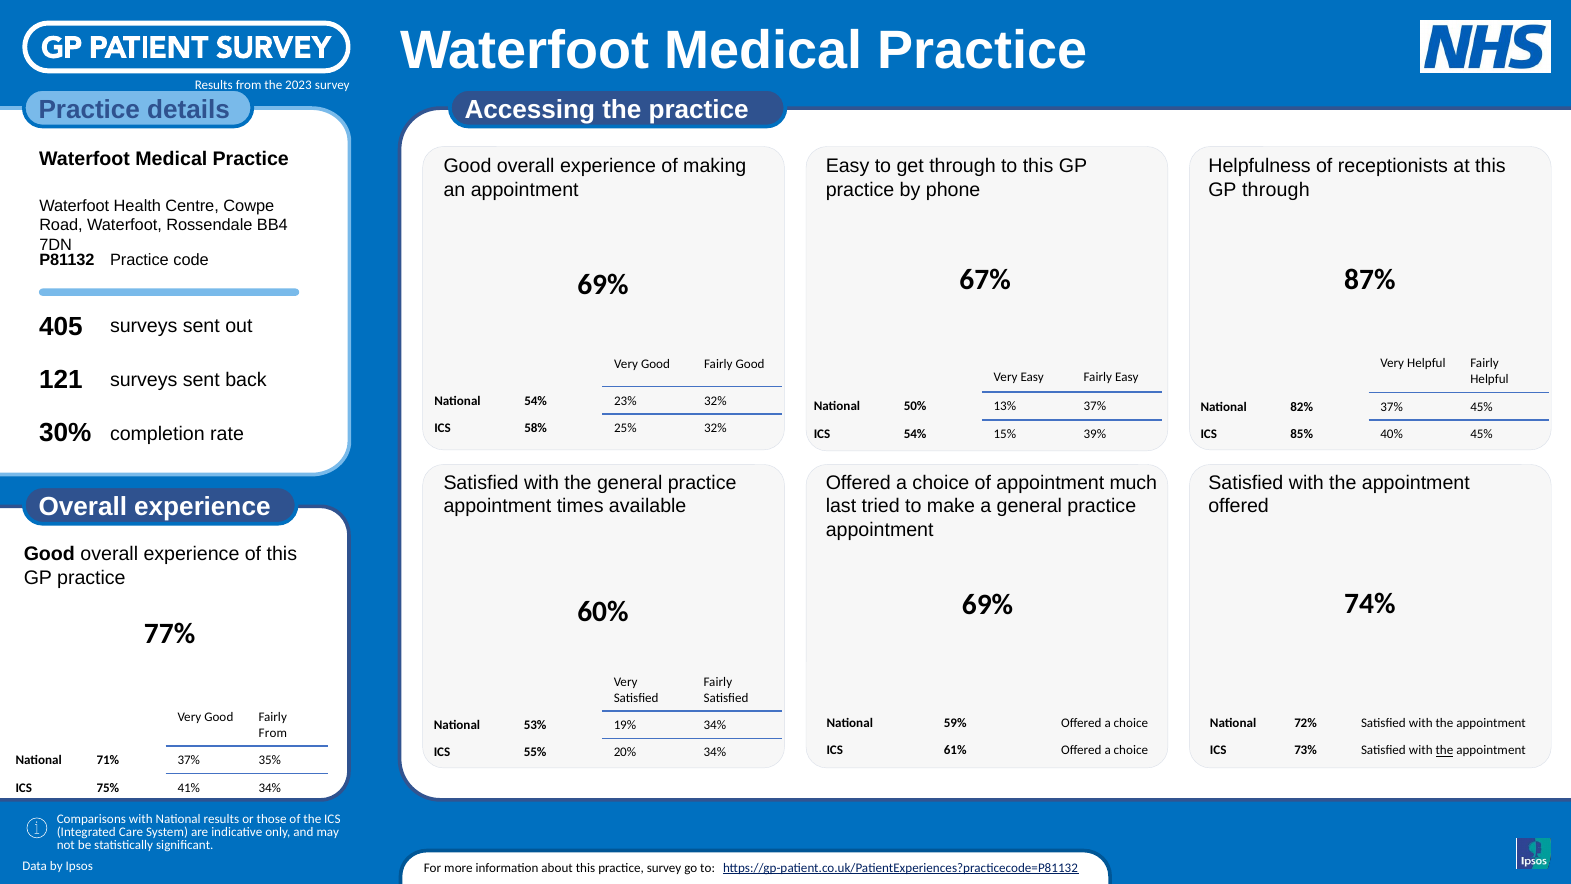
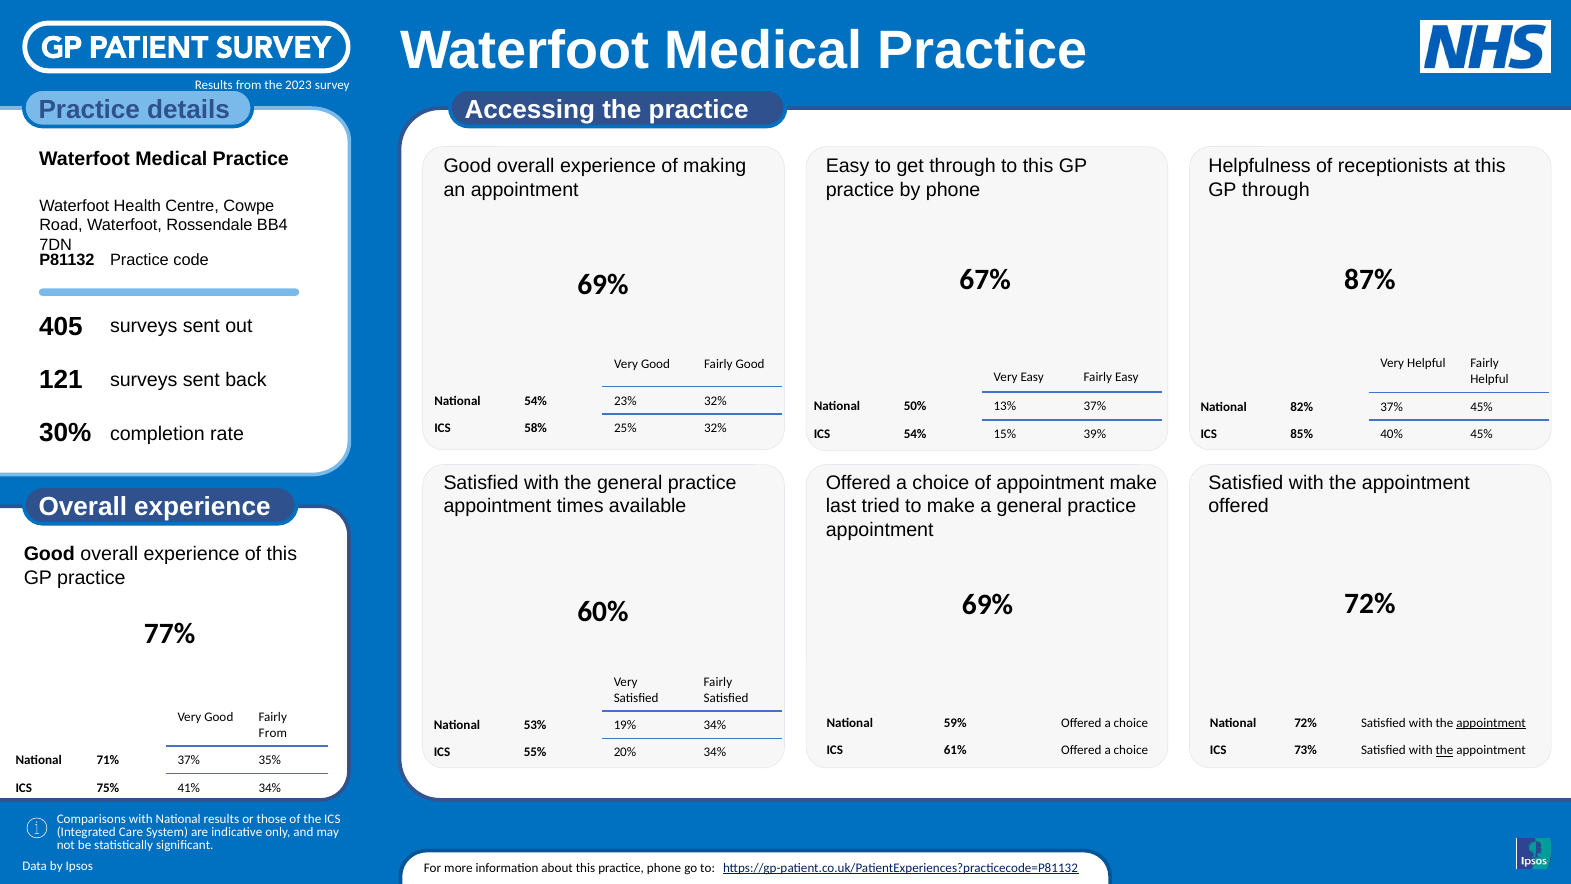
appointment much: much -> make (1133, 482)
69% 74%: 74% -> 72% (1370, 604)
appointment underline: none -> present (1491, 723)
practice survey: survey -> phone (664, 868)
